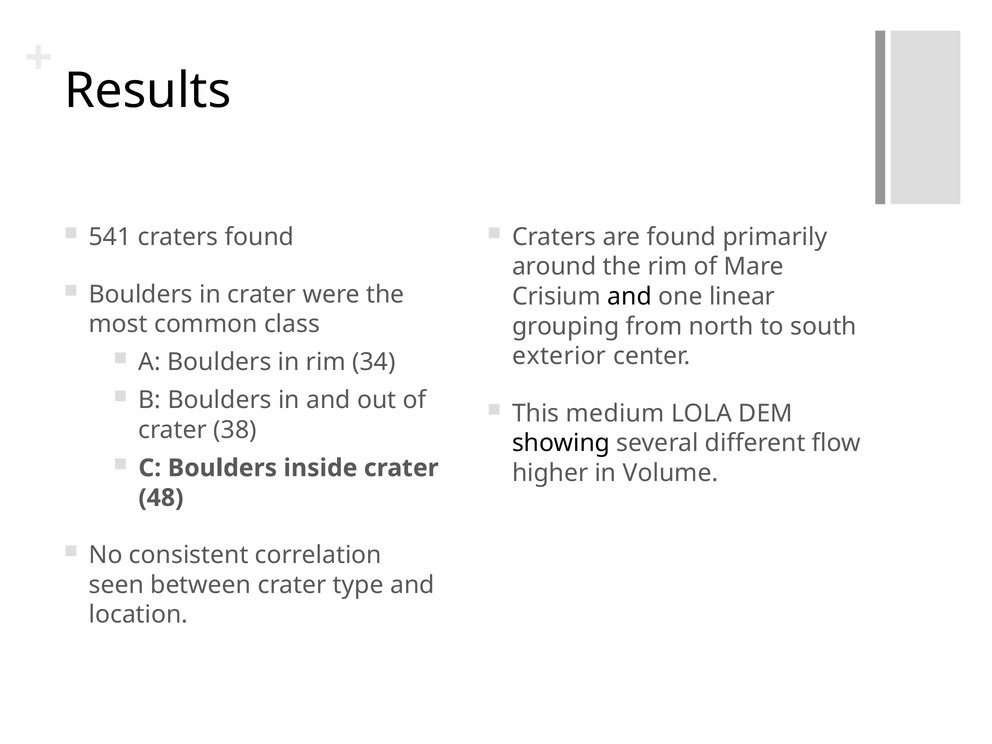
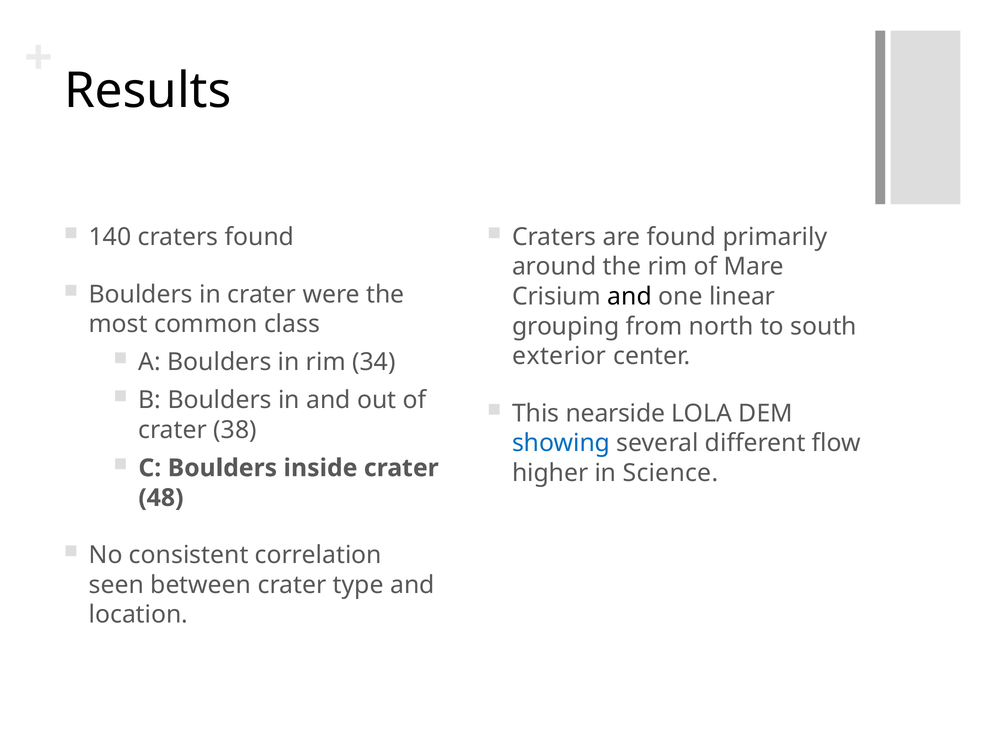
541: 541 -> 140 (110, 237)
medium: medium -> nearside (615, 413)
showing colour: black -> blue (561, 443)
Volume: Volume -> Science (670, 473)
